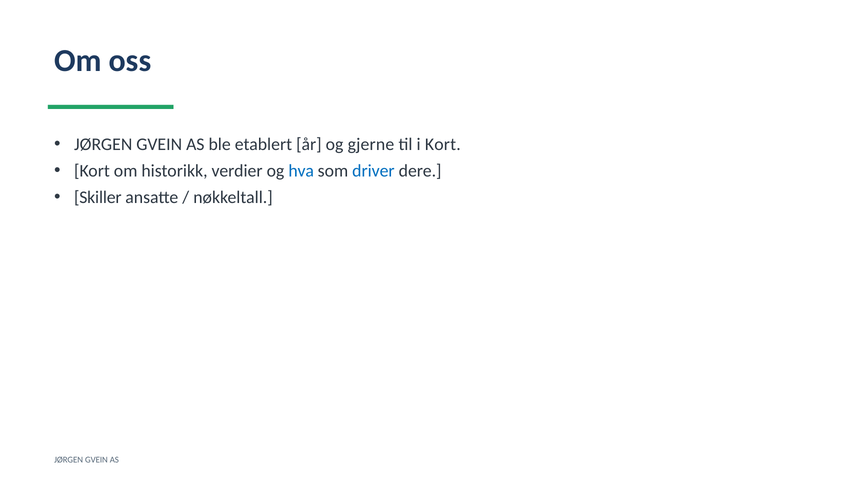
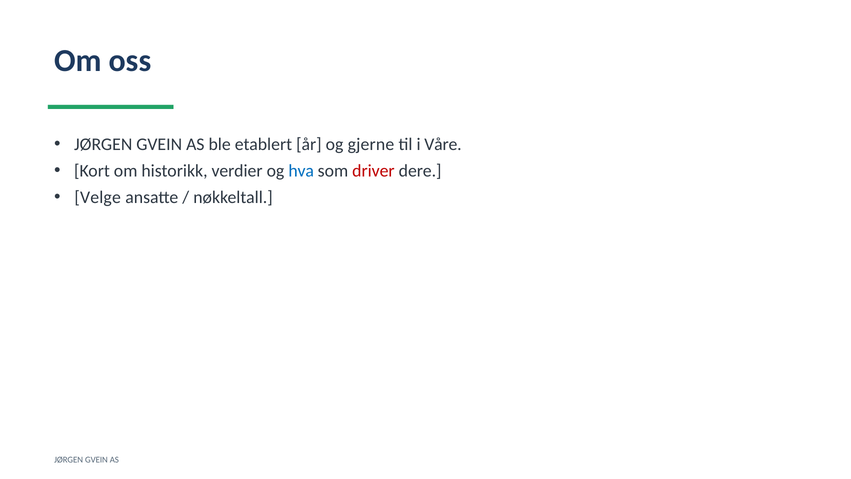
i Kort: Kort -> Våre (443, 144)
driver colour: blue -> red (373, 171)
Skiller: Skiller -> Velge (98, 197)
